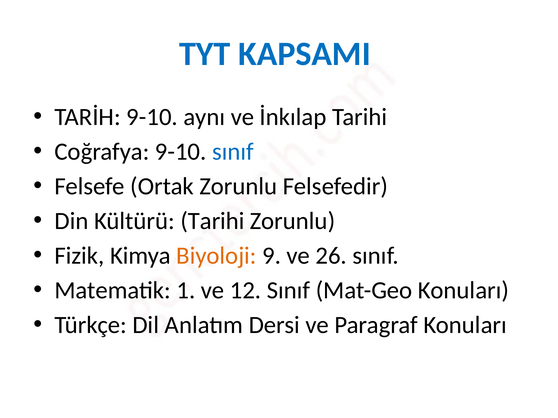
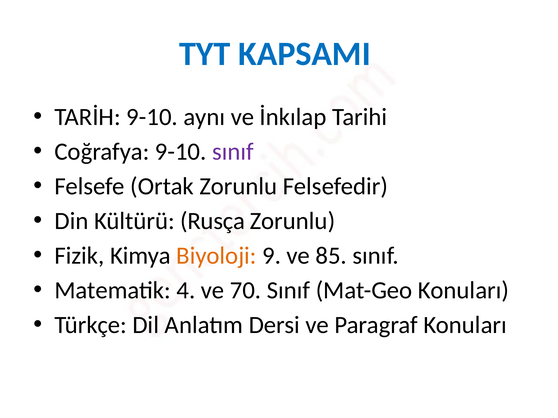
sınıf colour: blue -> purple (233, 152)
Kültürü Tarihi: Tarihi -> Rusça (213, 221)
26: 26 -> 85 (331, 256)
1: 1 -> 4 (186, 291)
12: 12 -> 70 (246, 291)
